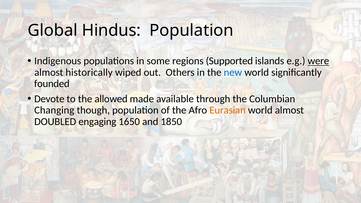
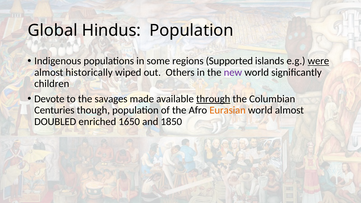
new colour: blue -> purple (233, 72)
founded: founded -> children (52, 84)
allowed: allowed -> savages (111, 99)
through underline: none -> present (213, 99)
Changing: Changing -> Centuries (54, 110)
engaging: engaging -> enriched (97, 122)
